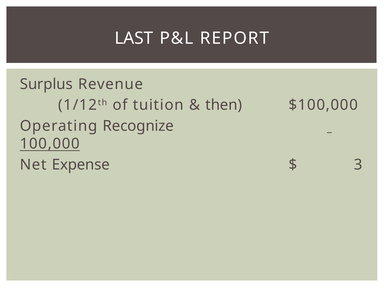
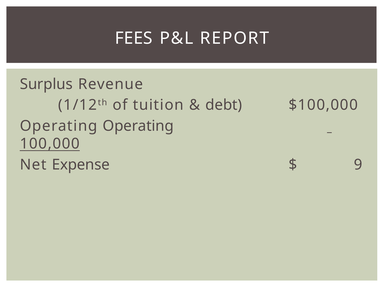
LAST: LAST -> FEES (134, 38)
then: then -> debt (224, 105)
Operating Recognize: Recognize -> Operating (138, 126)
3: 3 -> 9 (358, 165)
